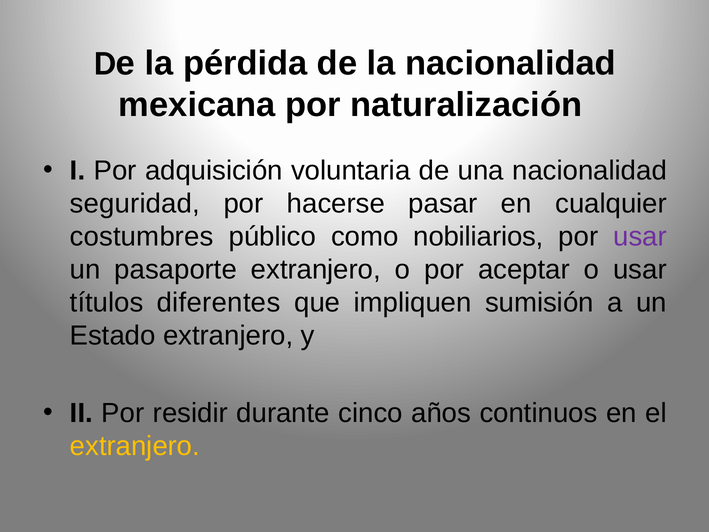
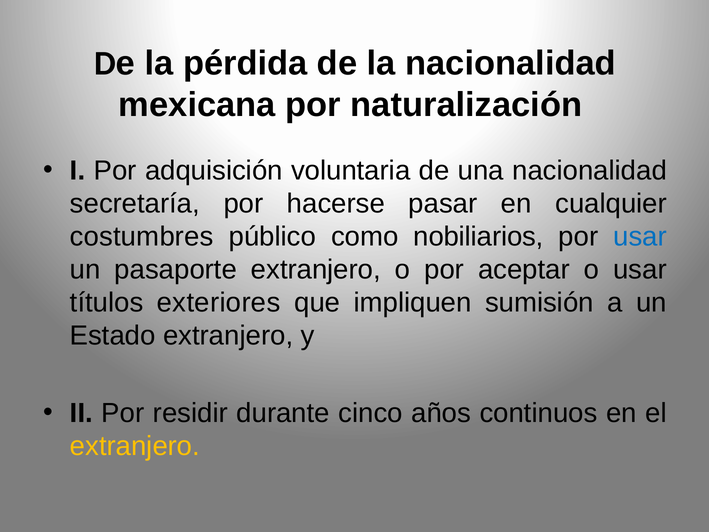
seguridad: seguridad -> secretaría (135, 204)
usar colour: purple -> blue (640, 237)
diferentes: diferentes -> exteriores (219, 303)
